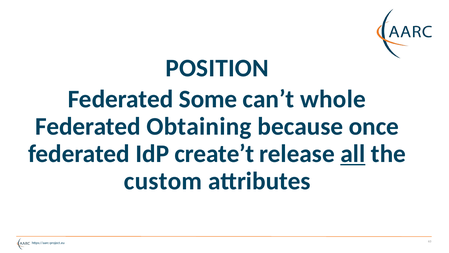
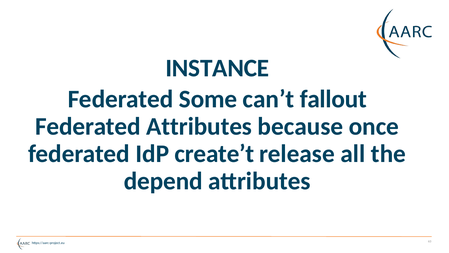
POSITION: POSITION -> INSTANCE (217, 68)
whole: whole -> fallout (333, 99)
Federated Obtaining: Obtaining -> Attributes (199, 126)
all underline: present -> none (353, 154)
custom: custom -> depend (163, 181)
